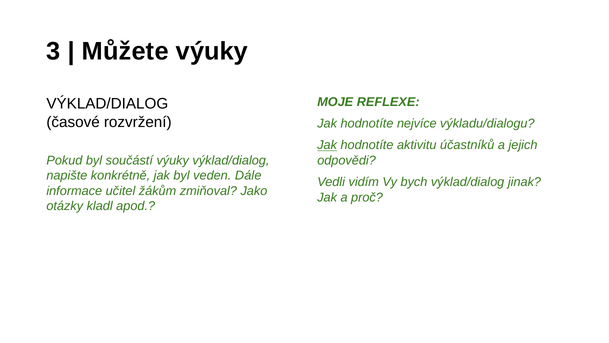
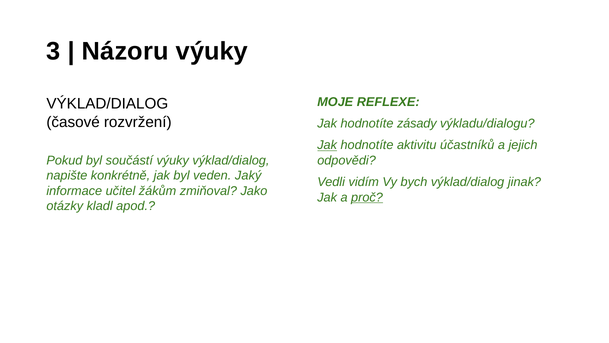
Můžete: Můžete -> Názoru (125, 51)
nejvíce: nejvíce -> zásady (417, 124)
Dále: Dále -> Jaký (248, 175)
proč underline: none -> present (367, 197)
